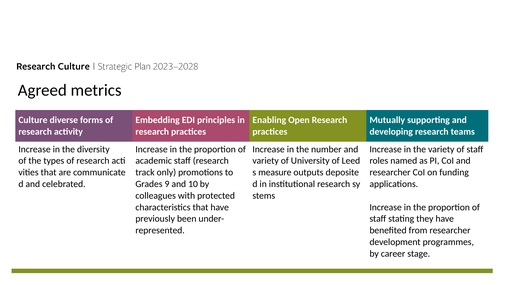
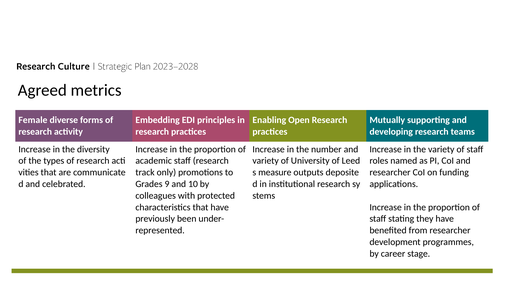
Culture: Culture -> Female (33, 120)
